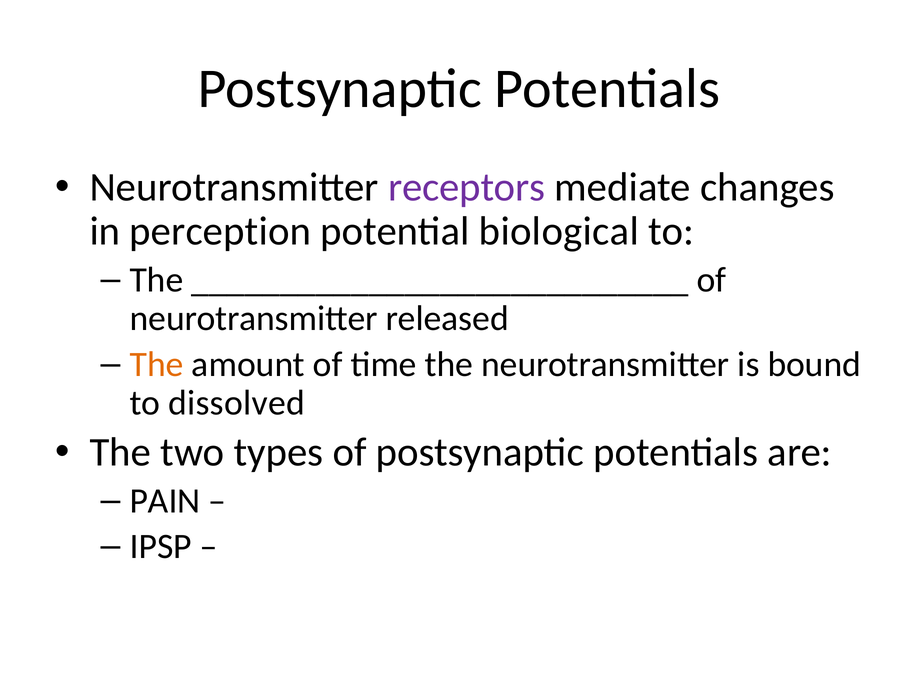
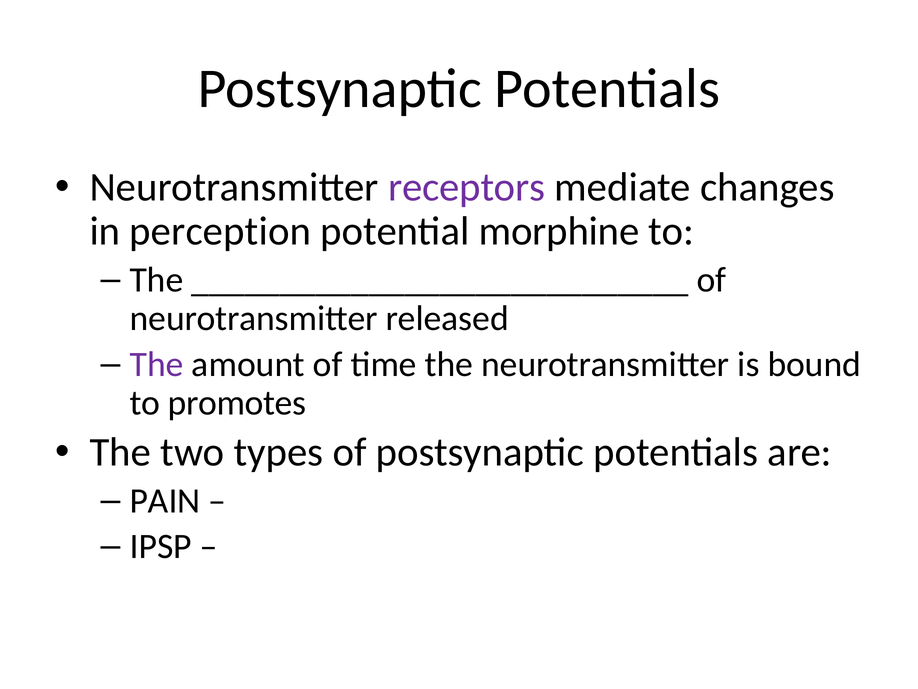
biological: biological -> morphine (559, 231)
The colour: orange -> purple (157, 364)
dissolved: dissolved -> promotes (237, 403)
